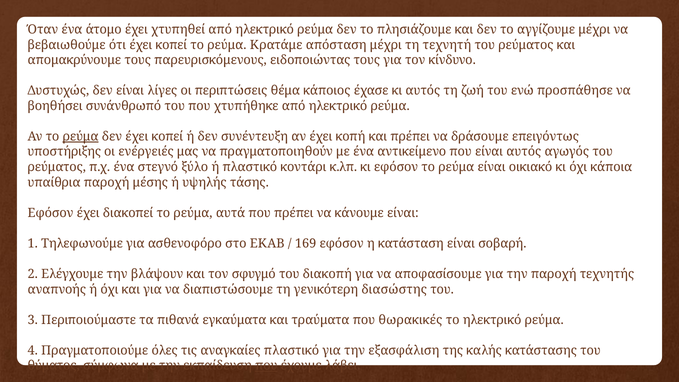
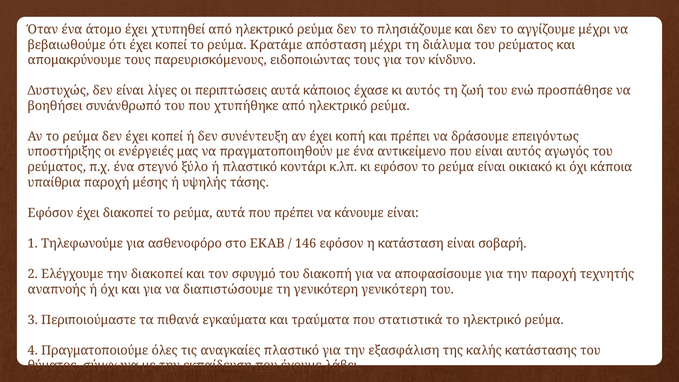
τεχνητή: τεχνητή -> διάλυμα (447, 45)
περιπτώσεις θέμα: θέμα -> αυτά (285, 91)
ρεύμα underline: present -> none (81, 137)
169: 169 -> 146 (306, 243)
την βλάψουν: βλάψουν -> διακοπεί (157, 274)
γενικότερη διασώστης: διασώστης -> γενικότερη (394, 289)
θωρακικές: θωρακικές -> στατιστικά (410, 320)
